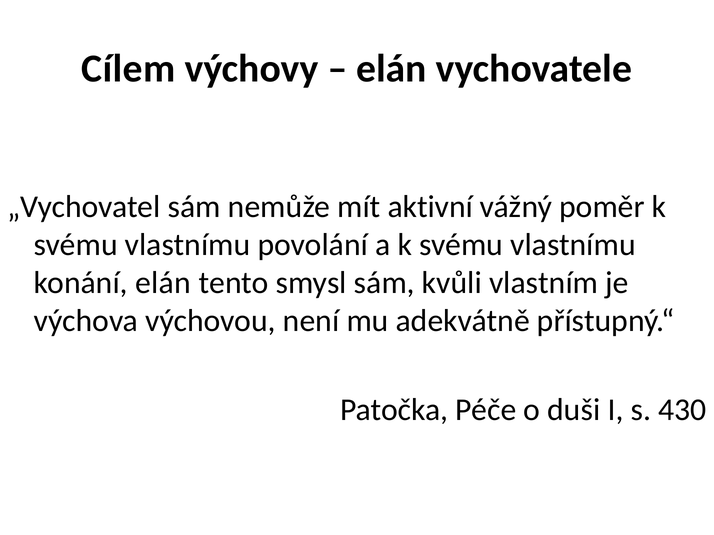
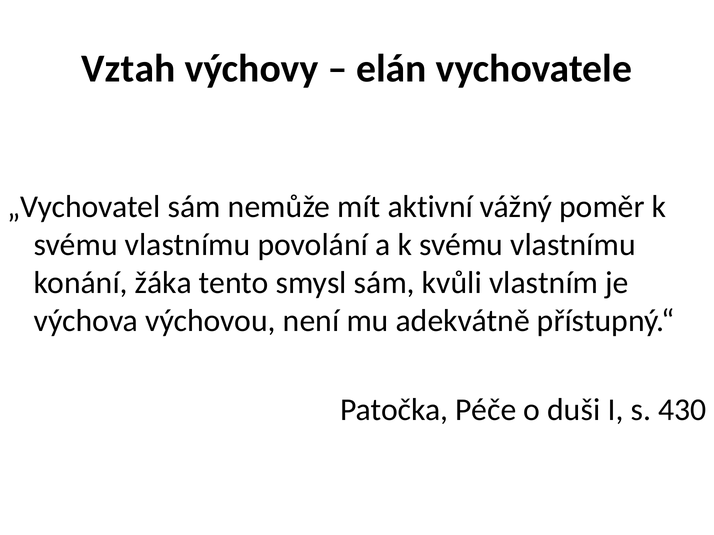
Cílem: Cílem -> Vztah (128, 69)
konání elán: elán -> žáka (163, 283)
